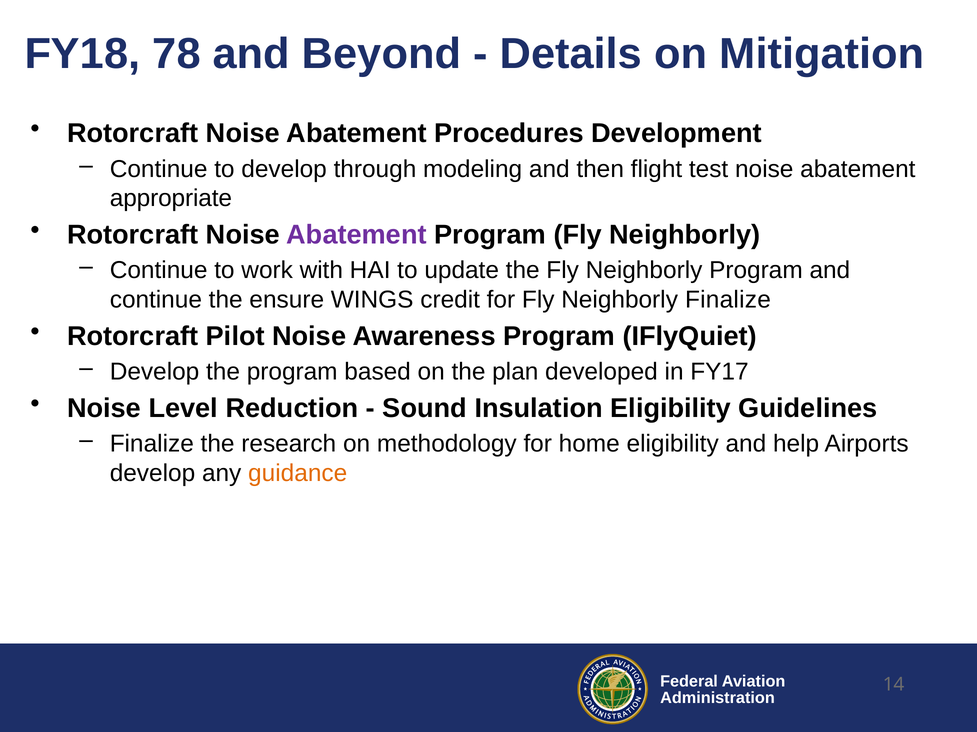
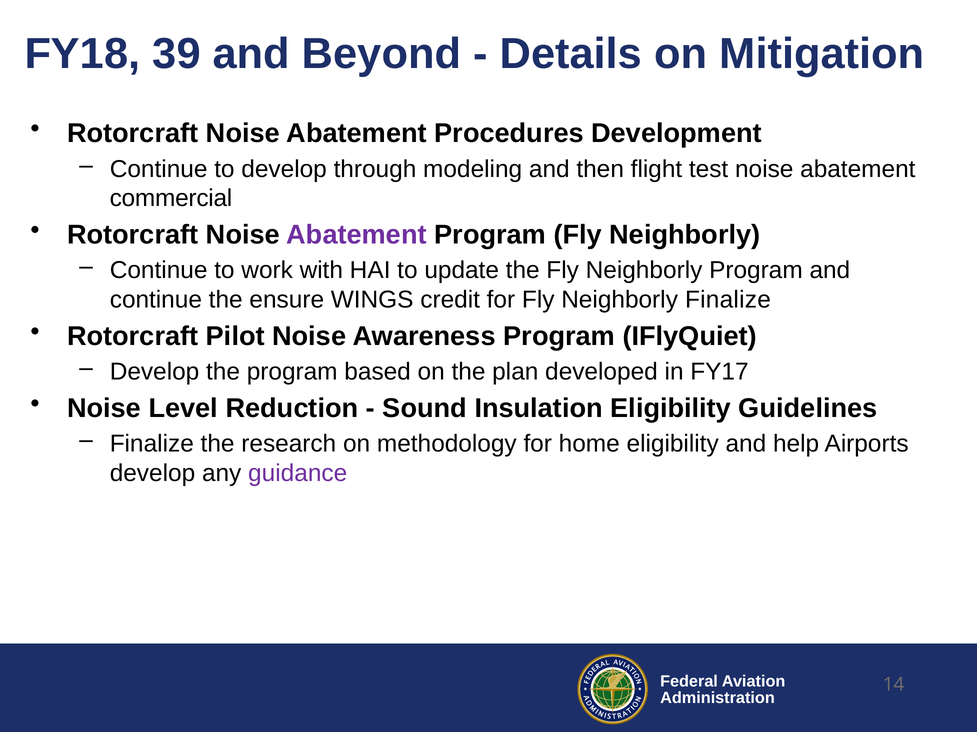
78: 78 -> 39 (177, 54)
appropriate: appropriate -> commercial (171, 198)
guidance colour: orange -> purple (298, 474)
